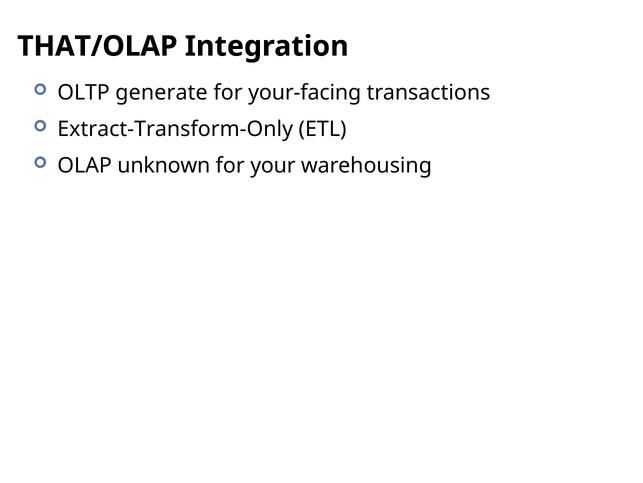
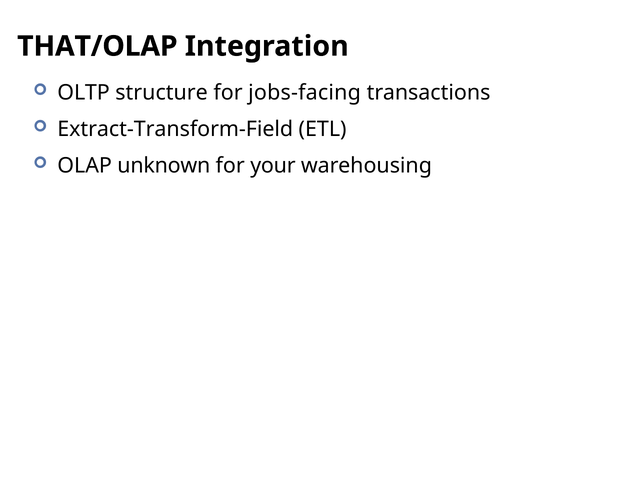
generate: generate -> structure (162, 93)
your-facing: your-facing -> jobs-facing (305, 93)
Extract-Transform-Only: Extract-Transform-Only -> Extract-Transform-Field (175, 129)
